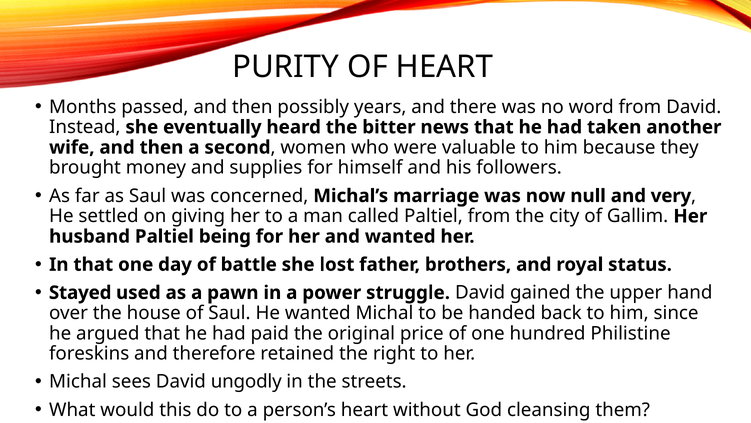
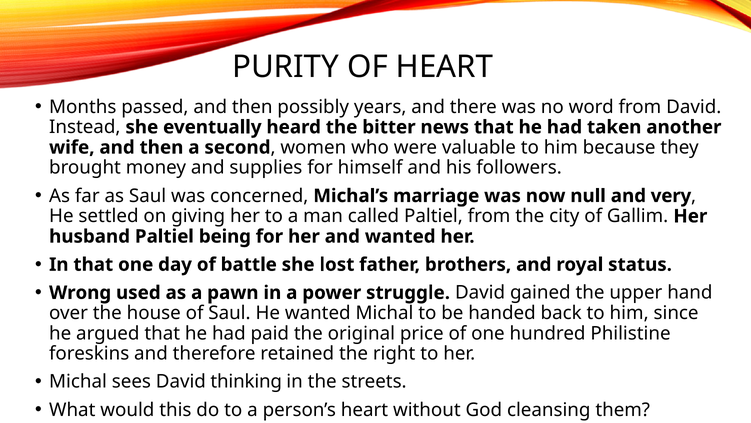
Stayed: Stayed -> Wrong (80, 292)
ungodly: ungodly -> thinking (246, 381)
